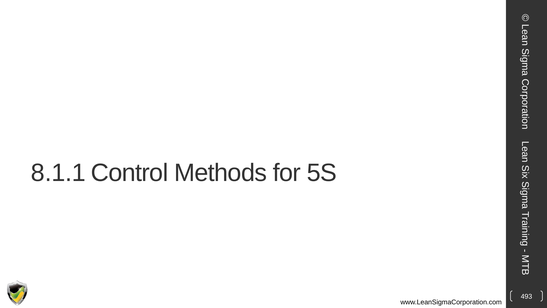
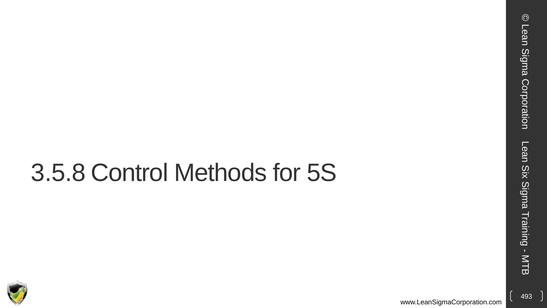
8.1.1: 8.1.1 -> 3.5.8 (58, 173)
